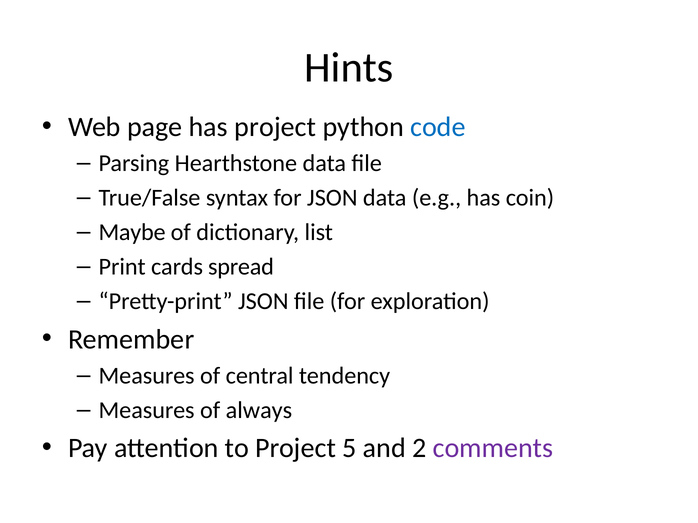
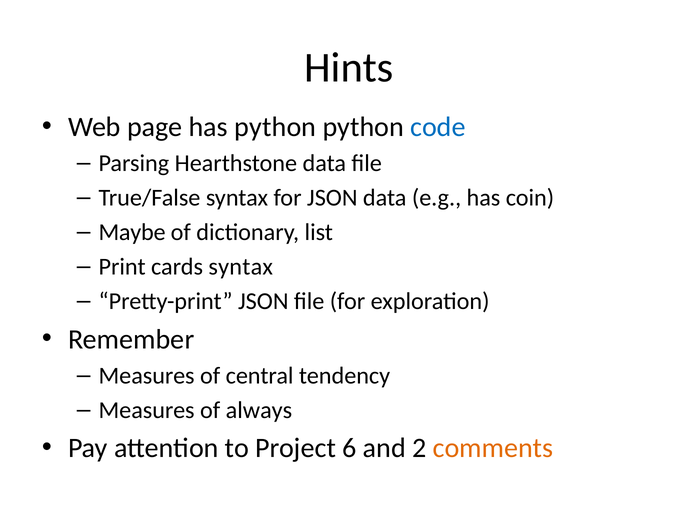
has project: project -> python (275, 127)
cards spread: spread -> syntax (241, 267)
5: 5 -> 6 (349, 449)
comments colour: purple -> orange (493, 449)
